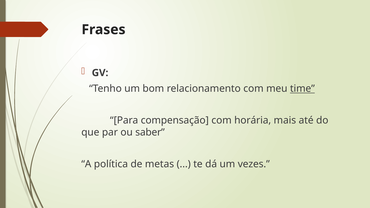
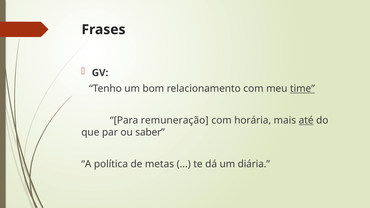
compensação: compensação -> remuneração (175, 120)
até underline: none -> present (306, 120)
vezes: vezes -> diária (254, 164)
